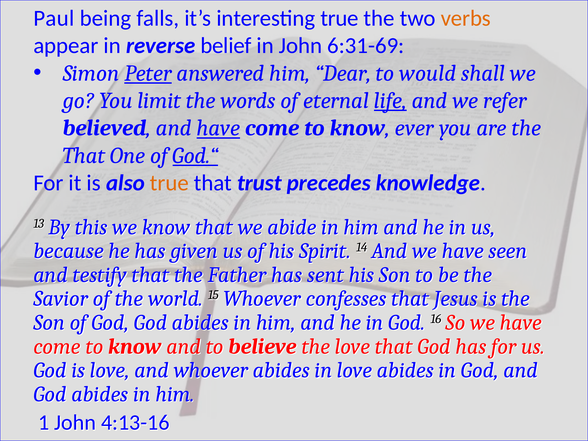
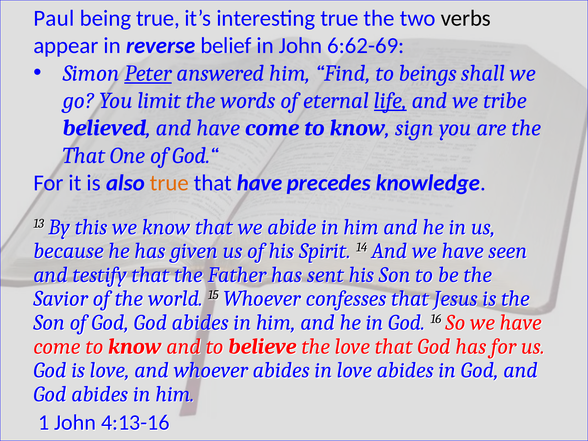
being falls: falls -> true (158, 18)
verbs colour: orange -> black (466, 18)
6:31-69: 6:31-69 -> 6:62-69 (366, 46)
Dear: Dear -> Find (343, 73)
would: would -> beings (428, 73)
refer: refer -> tribe (505, 101)
have underline: present -> none (218, 128)
ever: ever -> sign (414, 128)
God.“ underline: present -> none (195, 156)
that trust: trust -> have (260, 183)
